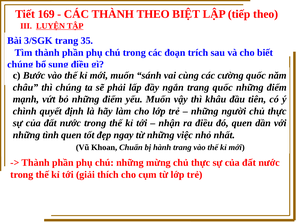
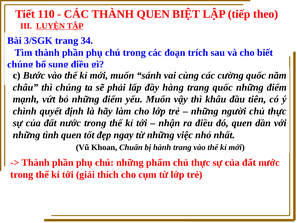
169: 169 -> 110 (46, 14)
THÀNH THEO: THEO -> QUEN (153, 14)
35: 35 -> 34 (87, 41)
ngắn: ngắn -> hàng (173, 87)
mừng: mừng -> phẩm (158, 163)
